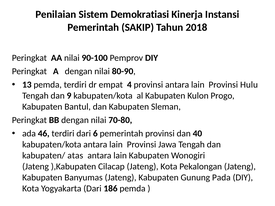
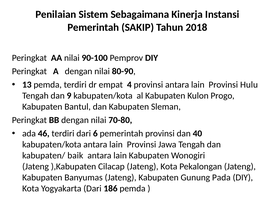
Demokratiasi: Demokratiasi -> Sebagaimana (140, 14)
atas: atas -> baik (75, 156)
